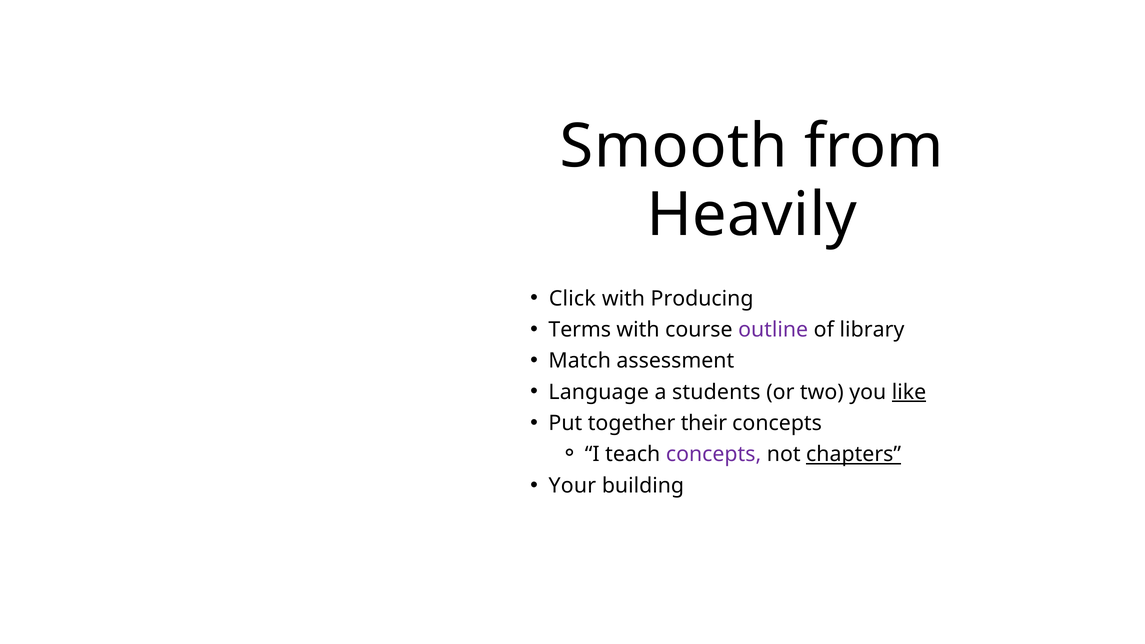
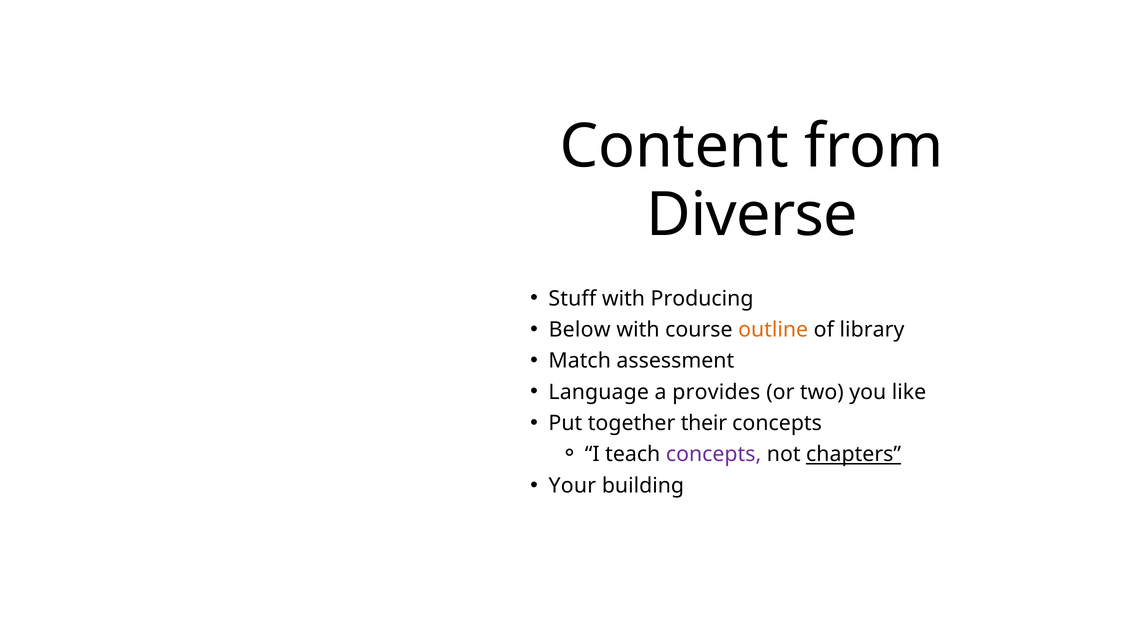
Smooth: Smooth -> Content (674, 147)
Heavily: Heavily -> Diverse (752, 215)
Click: Click -> Stuff (572, 299)
Terms: Terms -> Below (580, 330)
outline colour: purple -> orange (773, 330)
students: students -> provides (716, 392)
like underline: present -> none (909, 392)
